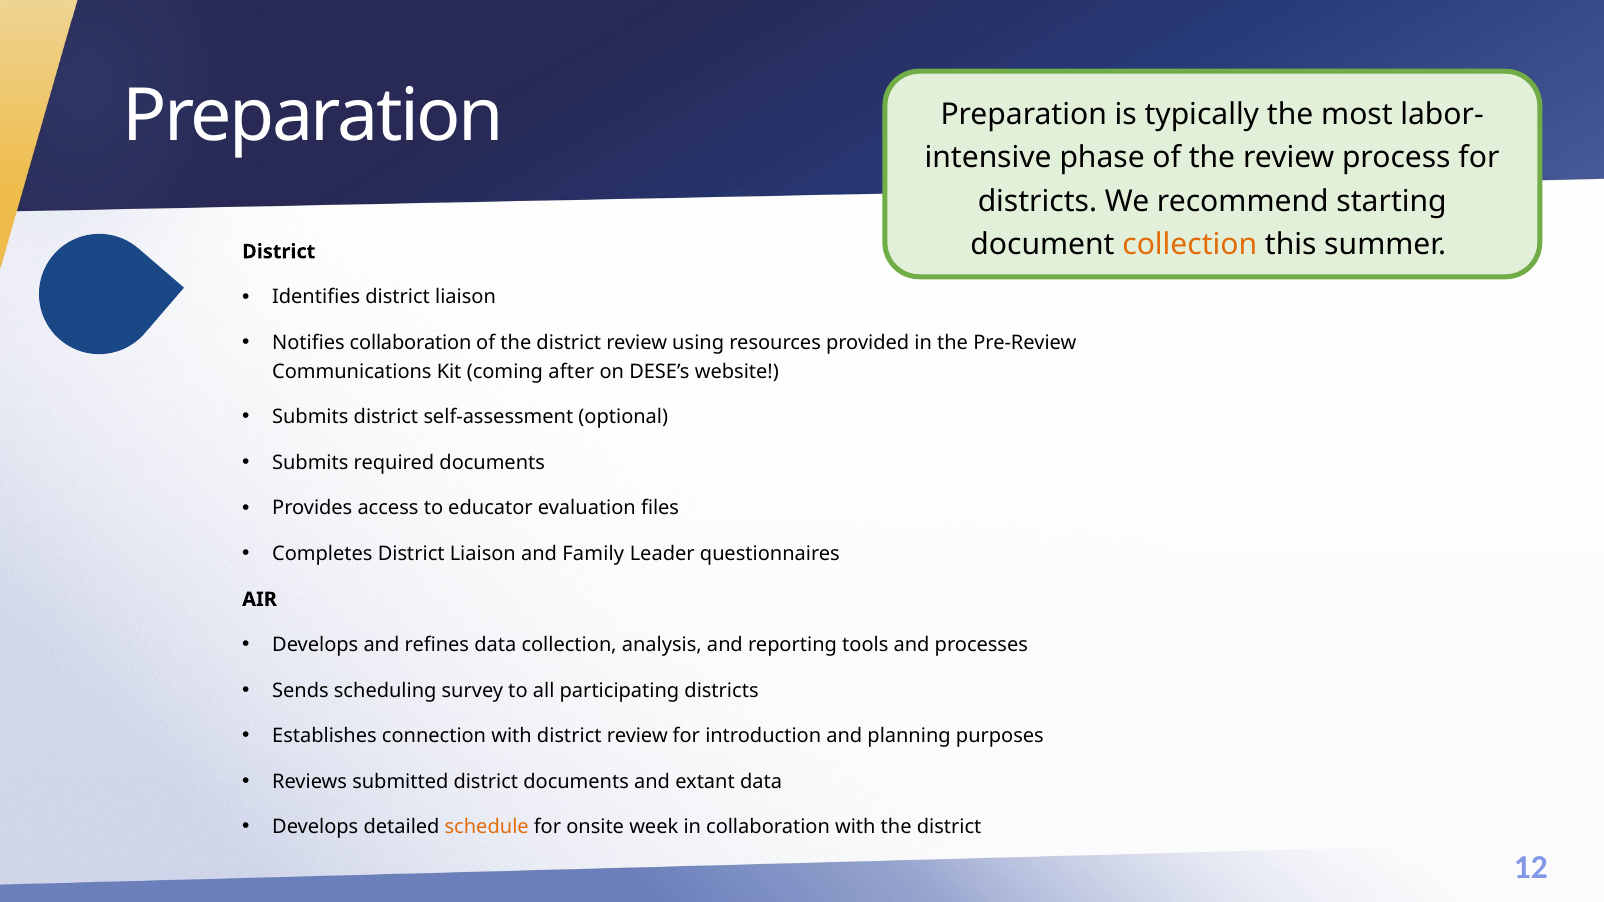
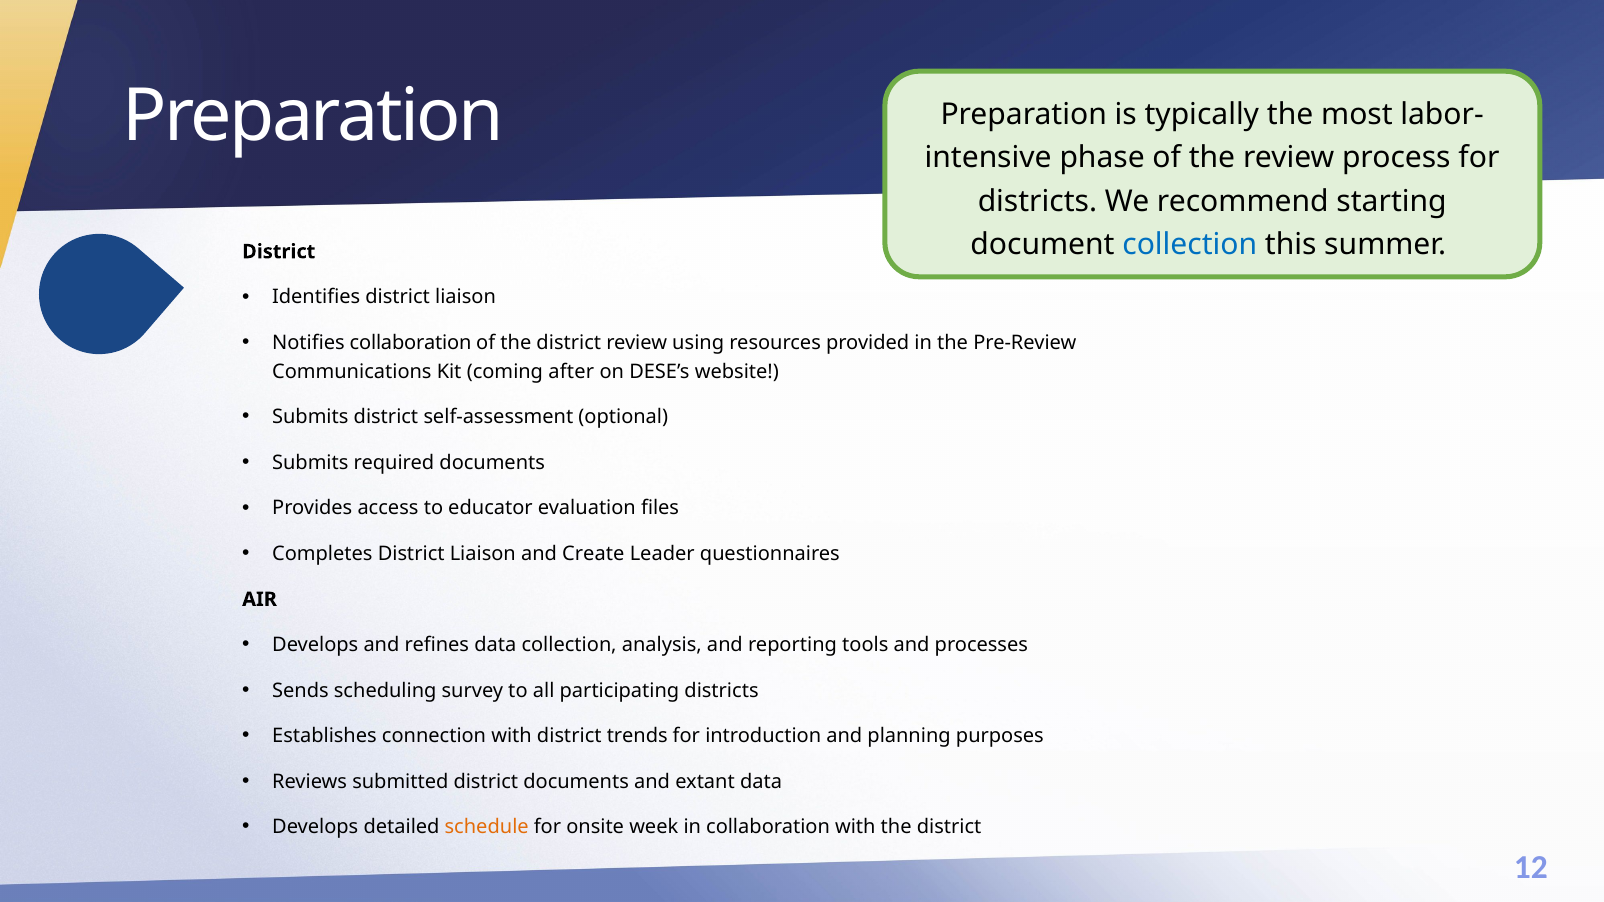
collection colour: orange -> blue (1190, 244)
Family: Family -> Create (593, 554)
with district review: review -> trends (637, 736)
